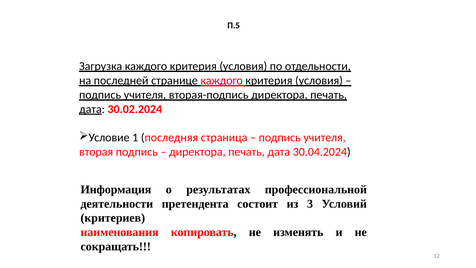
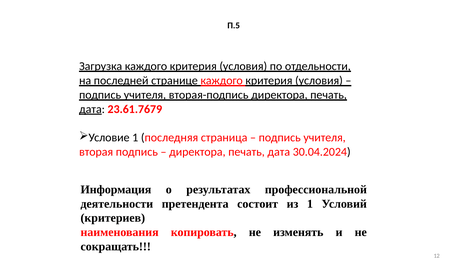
30.02.2024: 30.02.2024 -> 23.61.7679 (135, 109)
из 3: 3 -> 1 (310, 204)
